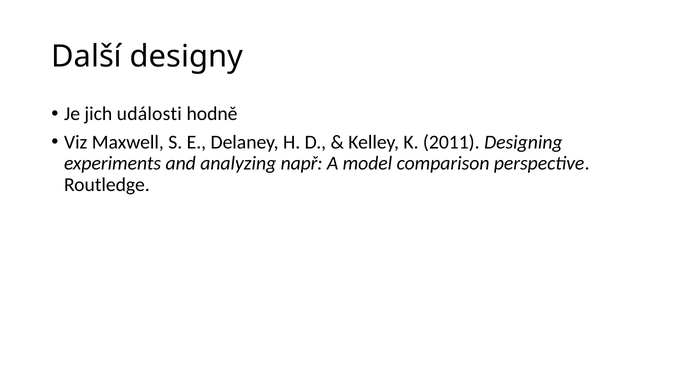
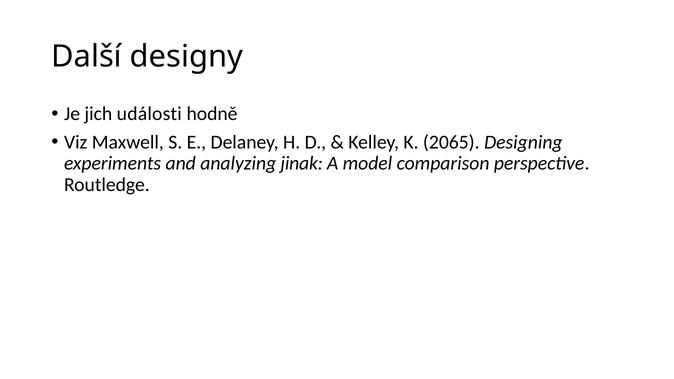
2011: 2011 -> 2065 (451, 142)
např: např -> jinak (302, 163)
